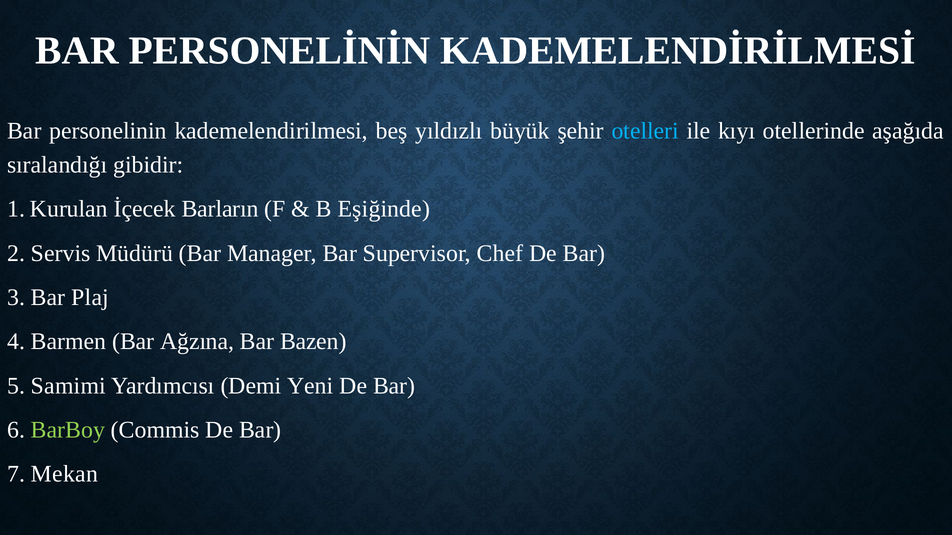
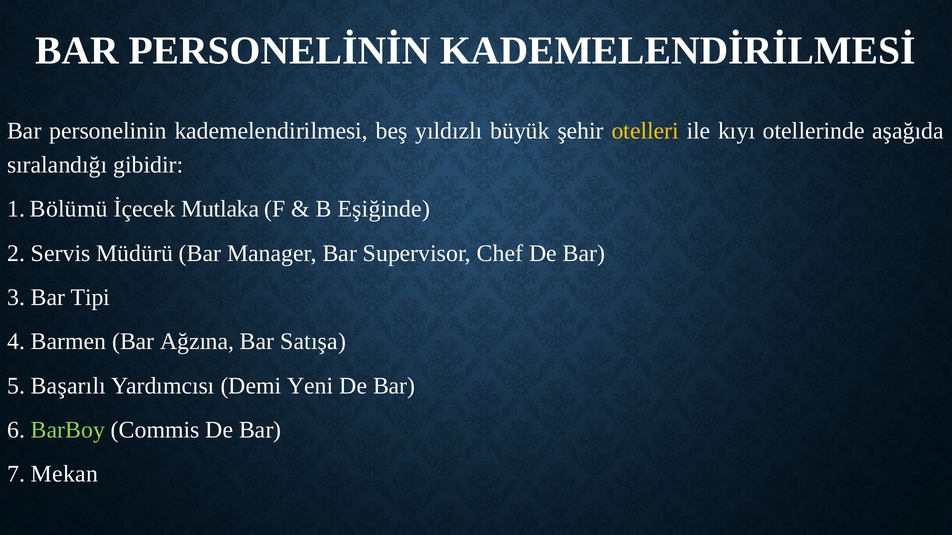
otelleri colour: light blue -> yellow (645, 131)
Kurulan: Kurulan -> Bölümü (69, 209)
Barların: Barların -> Mutlaka (220, 209)
Plaj: Plaj -> Tipi (90, 298)
Bazen: Bazen -> Satışa (313, 342)
Samimi: Samimi -> Başarılı (69, 386)
